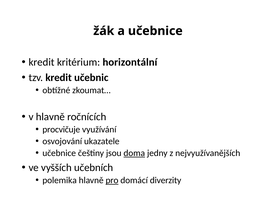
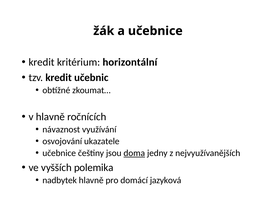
procvičuje: procvičuje -> návaznost (61, 129)
učebních: učebních -> polemika (94, 168)
polemika: polemika -> nadbytek (60, 180)
pro underline: present -> none (112, 180)
diverzity: diverzity -> jazyková (166, 180)
